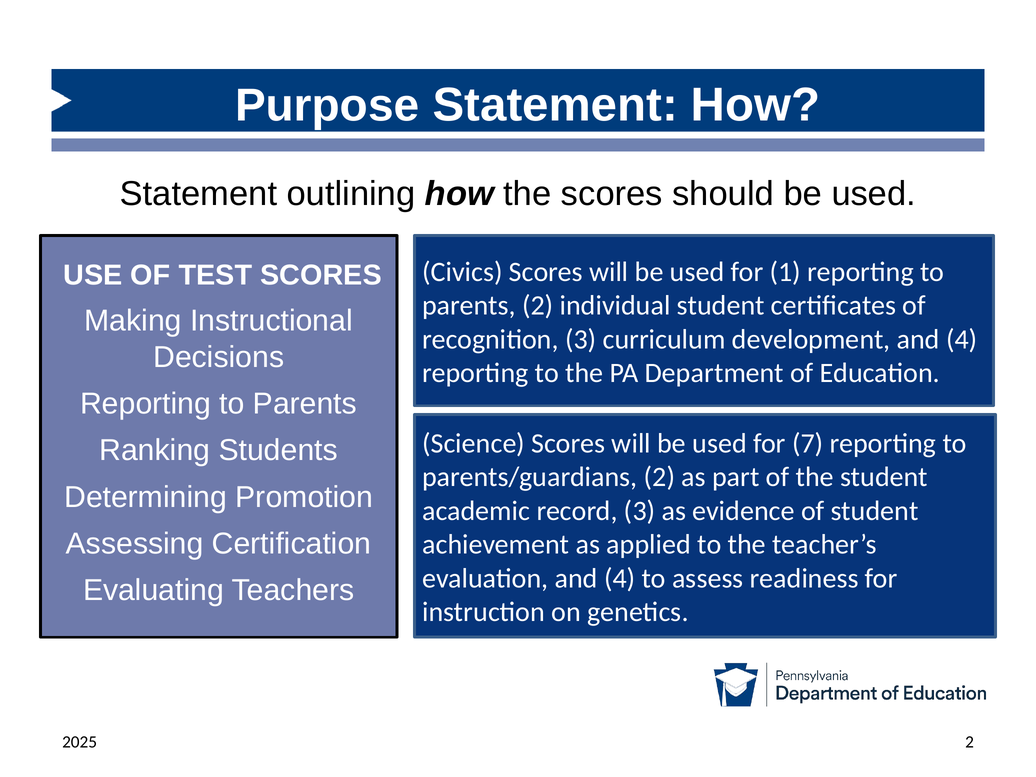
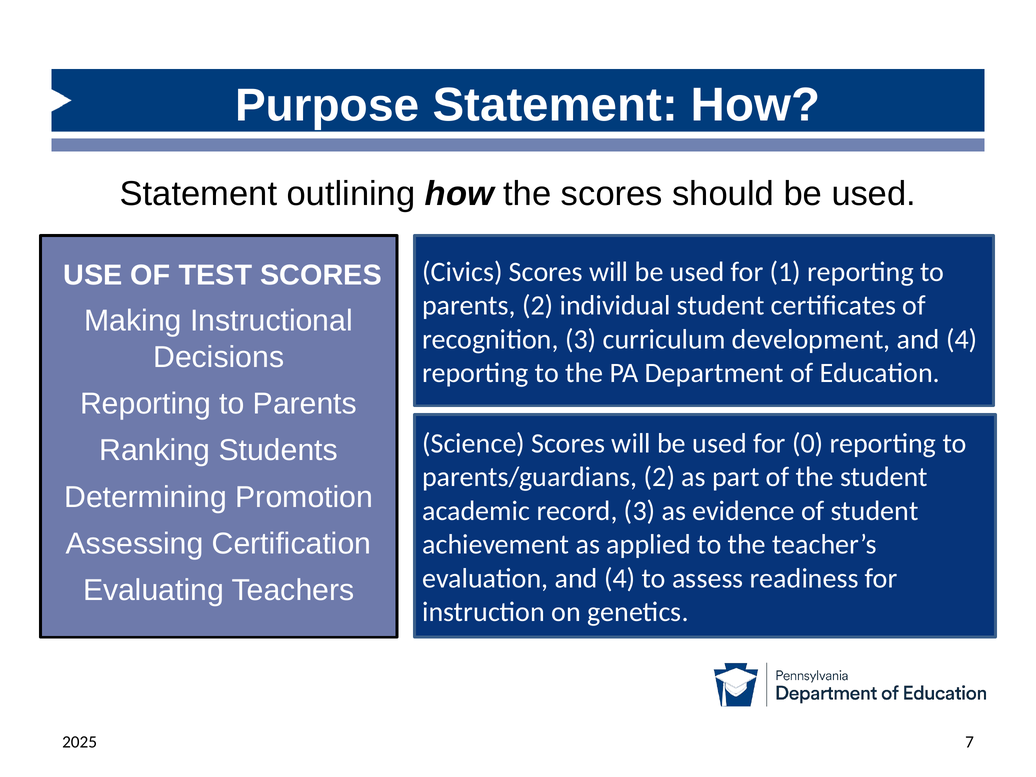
7: 7 -> 0 (808, 444)
2025 2: 2 -> 7 (970, 742)
